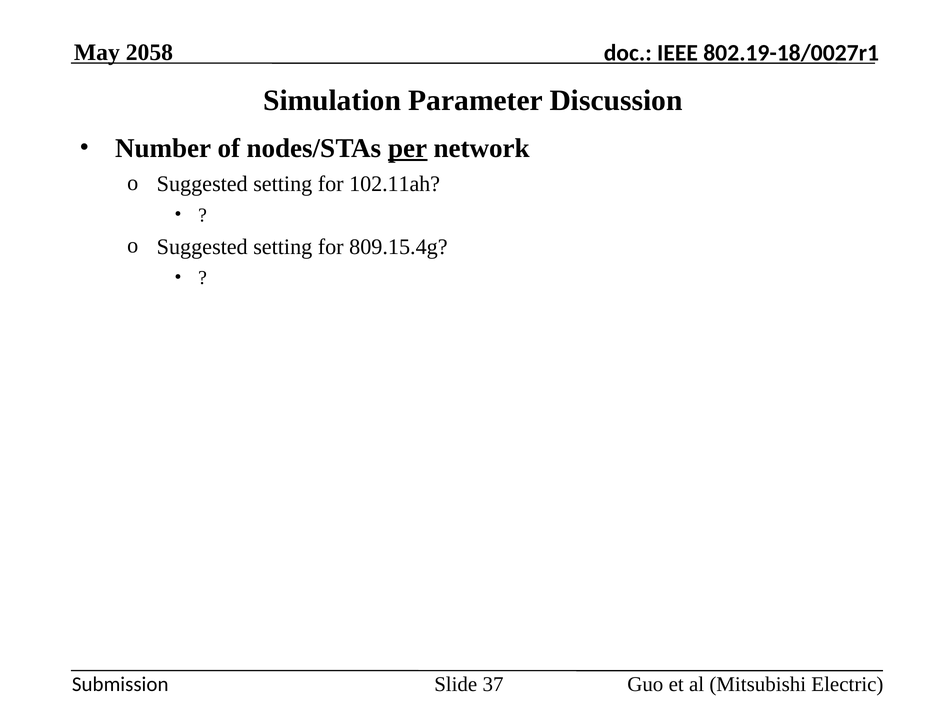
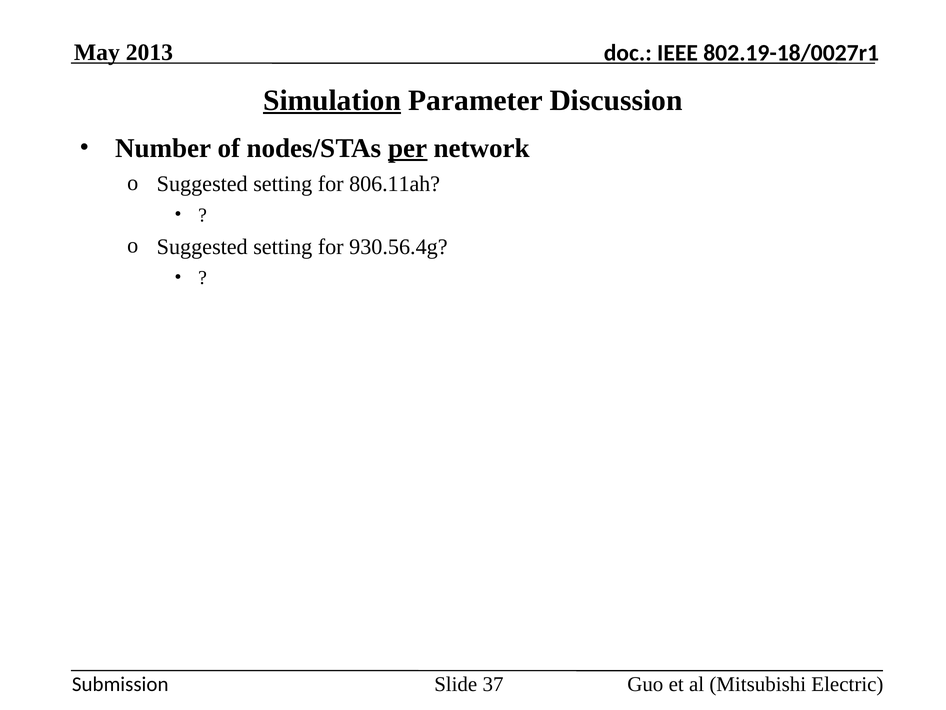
2058: 2058 -> 2013 (149, 53)
Simulation underline: none -> present (332, 100)
102.11ah: 102.11ah -> 806.11ah (395, 184)
809.15.4g: 809.15.4g -> 930.56.4g (398, 247)
